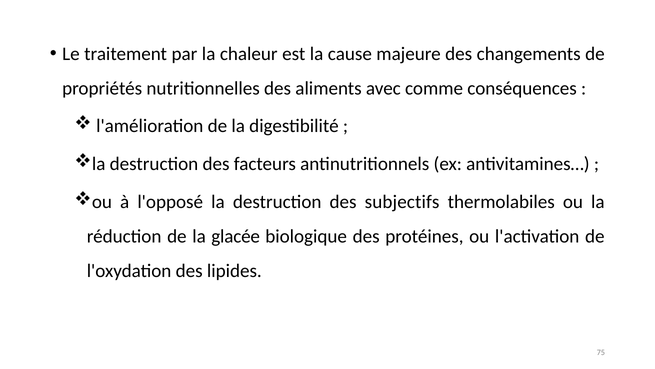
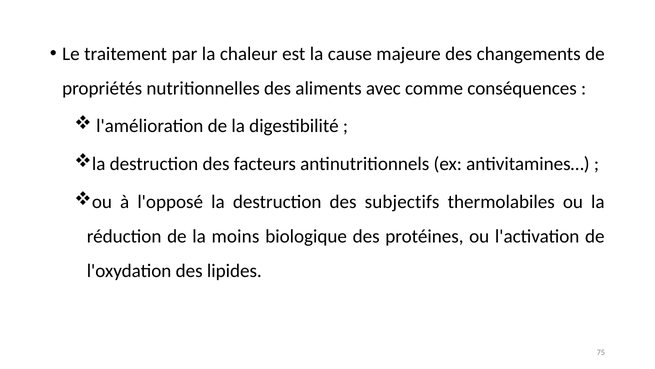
glacée: glacée -> moins (235, 236)
